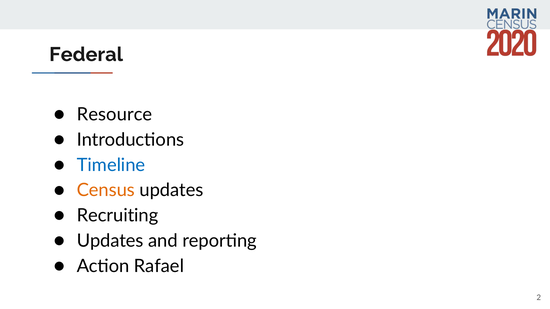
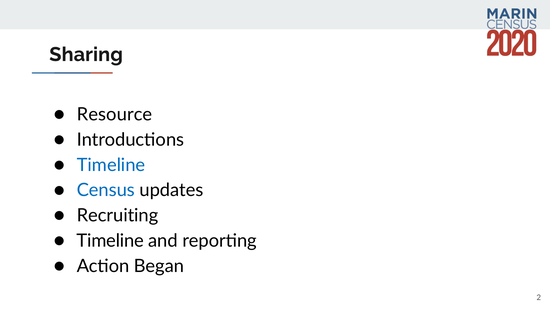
Federal: Federal -> Sharing (86, 55)
Census colour: orange -> blue (106, 190)
Updates: Updates -> Timeline (110, 241)
Rafael: Rafael -> Began (159, 266)
